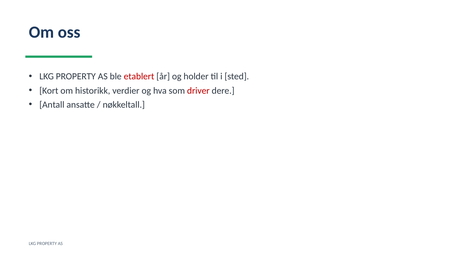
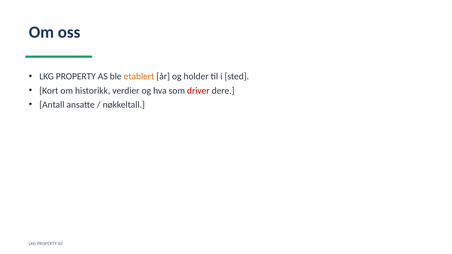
etablert colour: red -> orange (139, 77)
